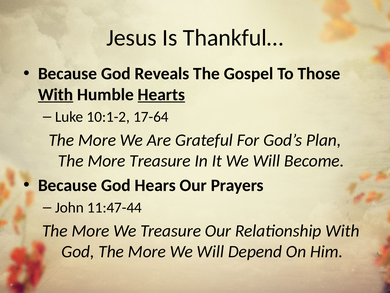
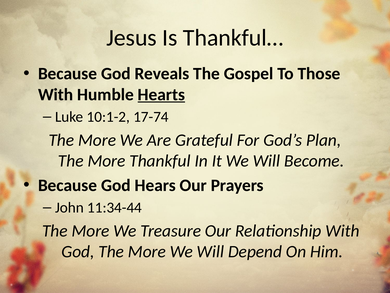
With underline: present -> none (56, 94)
17-64: 17-64 -> 17-74 (151, 117)
More Treasure: Treasure -> Thankful (160, 161)
11:47-44: 11:47-44 -> 11:34-44 (115, 207)
